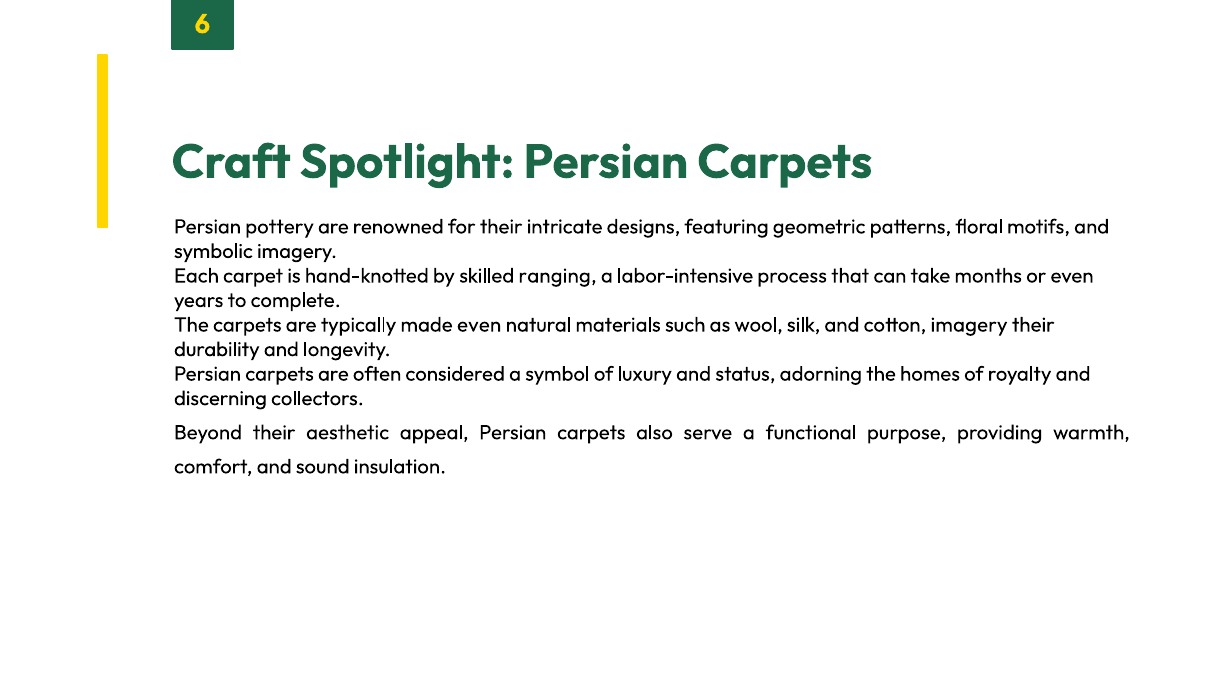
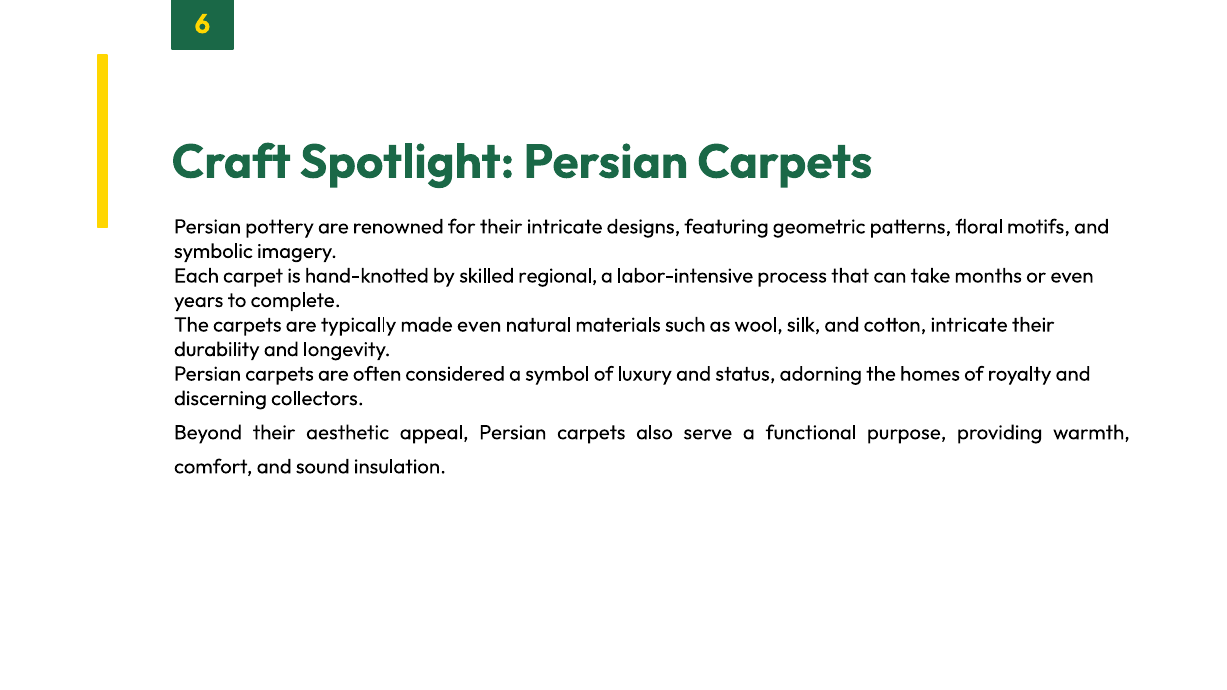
ranging: ranging -> regional (558, 276)
cotton imagery: imagery -> intricate (969, 325)
